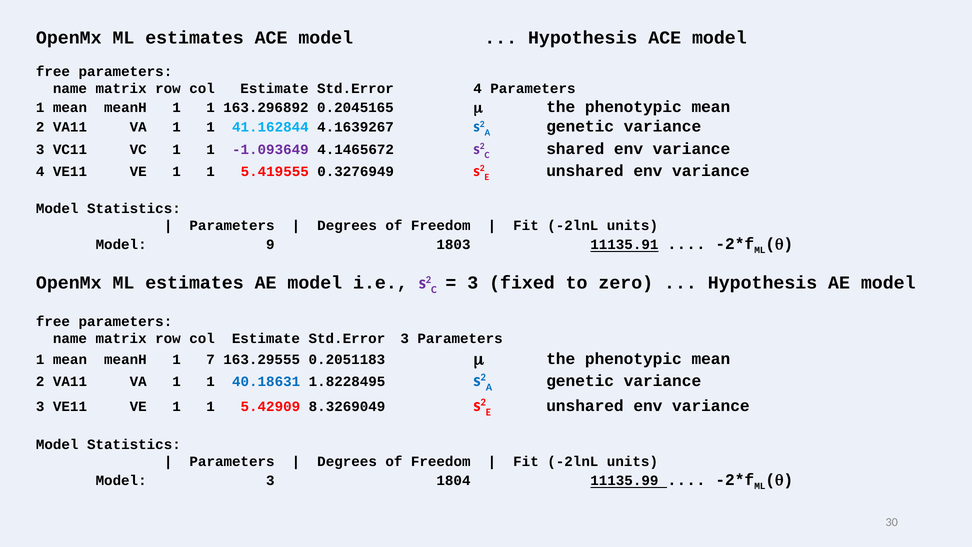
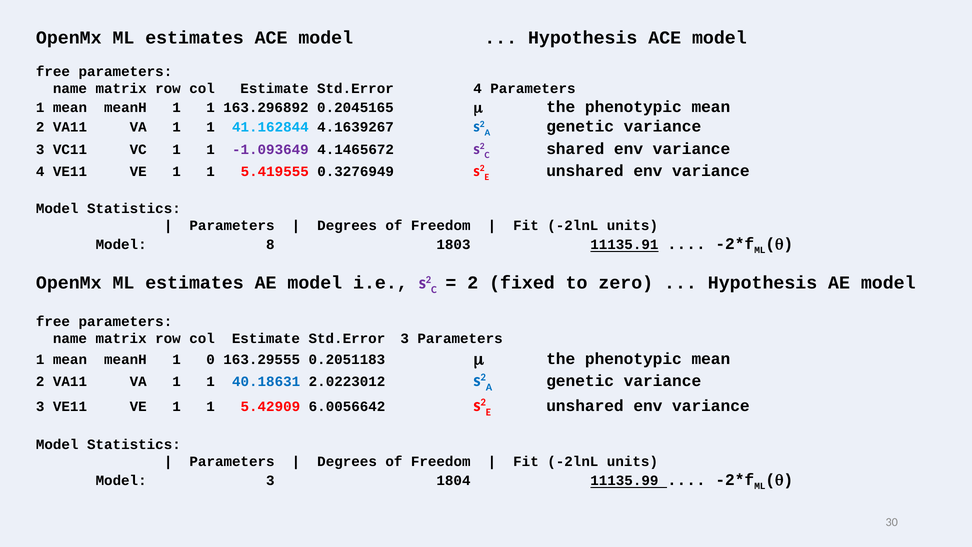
9: 9 -> 8 (270, 245)
3: 3 -> 2 (473, 282)
7: 7 -> 0 (211, 360)
1.8228495: 1.8228495 -> 2.0223012 (347, 382)
8.3269049: 8.3269049 -> 6.0056642 (347, 406)
